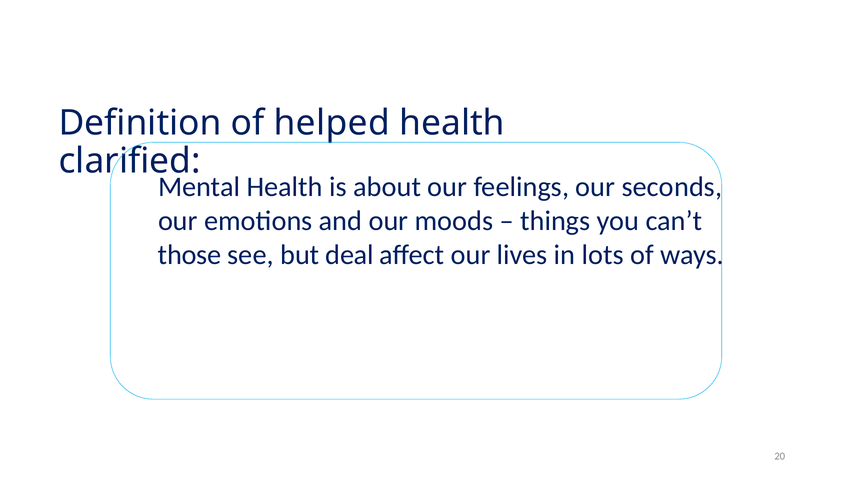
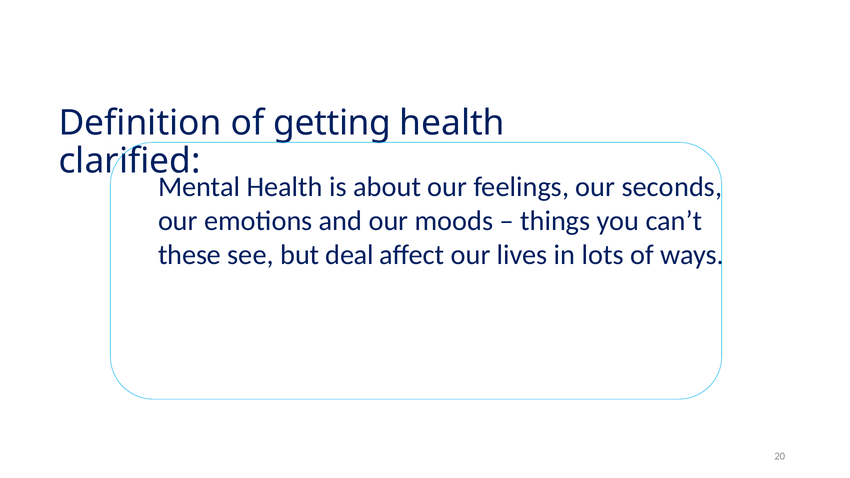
helped: helped -> getting (332, 123)
those: those -> these (190, 255)
